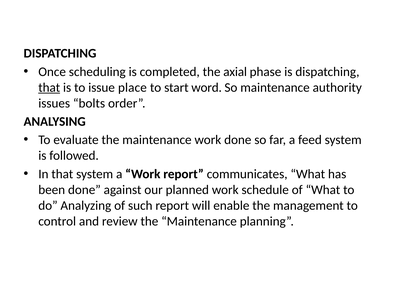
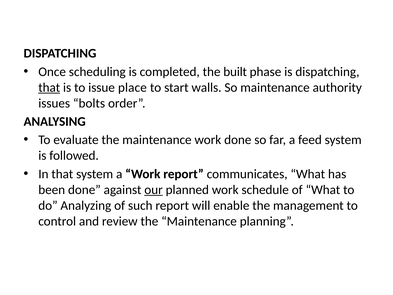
axial: axial -> built (235, 72)
word: word -> walls (207, 87)
our underline: none -> present (154, 190)
